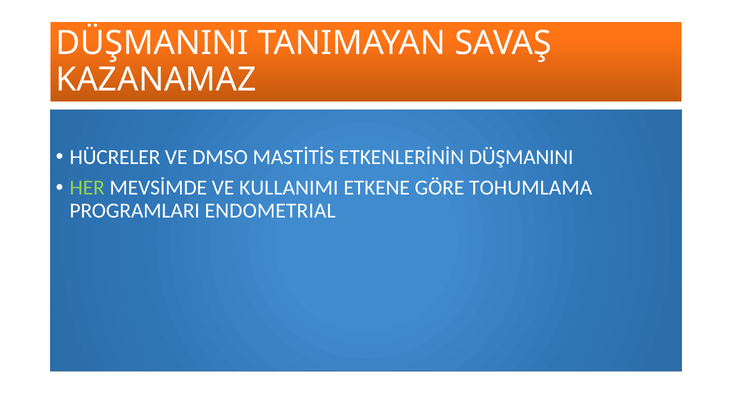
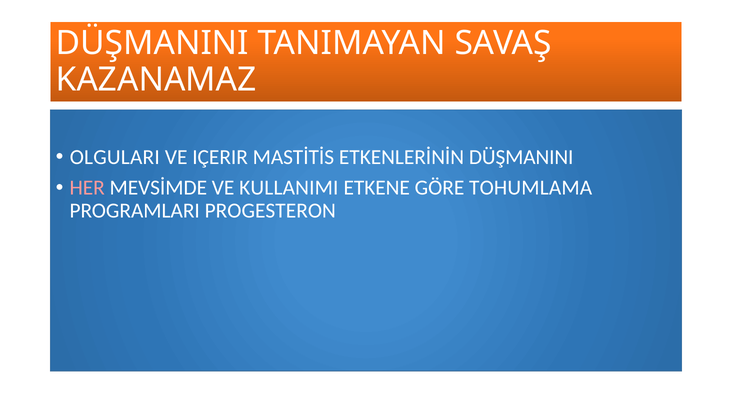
HÜCRELER: HÜCRELER -> OLGULARI (115, 157)
DMSO: DMSO -> IÇERIR (220, 157)
HER colour: light green -> pink (87, 188)
ENDOMETRIAL: ENDOMETRIAL -> PROGESTERON (270, 211)
